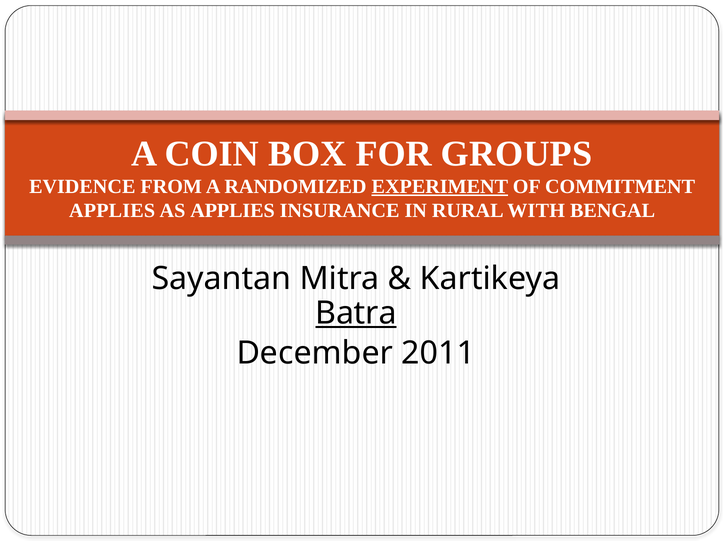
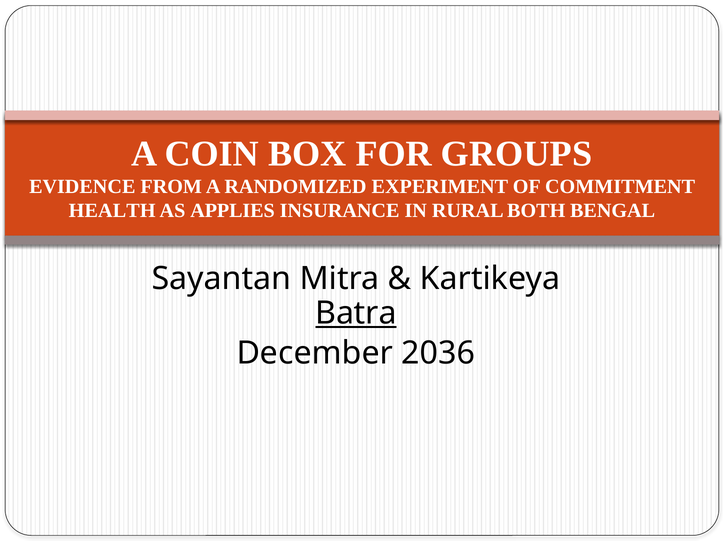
EXPERIMENT underline: present -> none (440, 187)
APPLIES: APPLIES -> HEALTH (112, 211)
WITH: WITH -> BOTH (536, 211)
2011: 2011 -> 2036 (438, 353)
